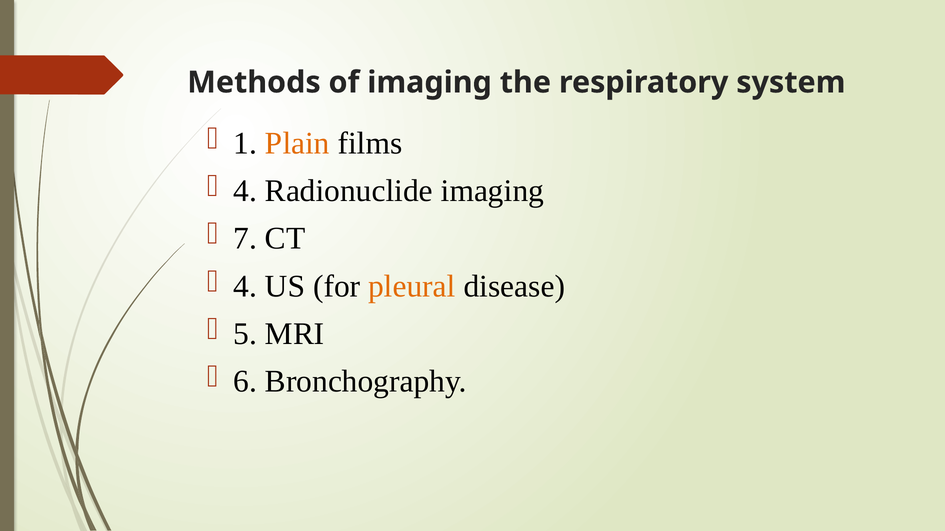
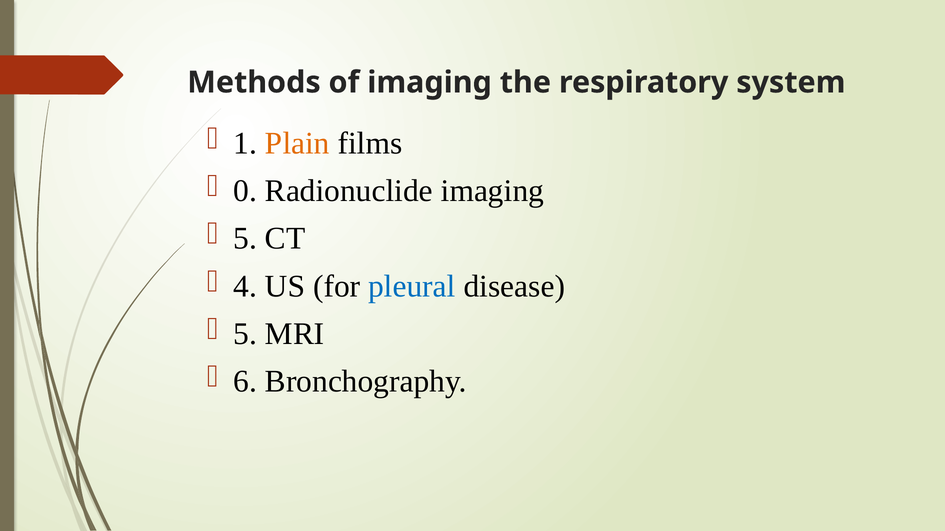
4: 4 -> 0 (245, 191)
7: 7 -> 5 (245, 239)
pleural colour: orange -> blue (412, 287)
